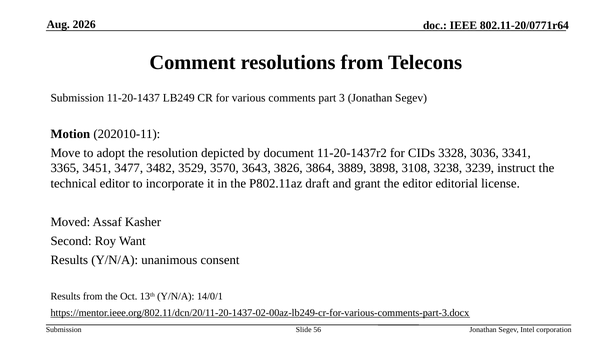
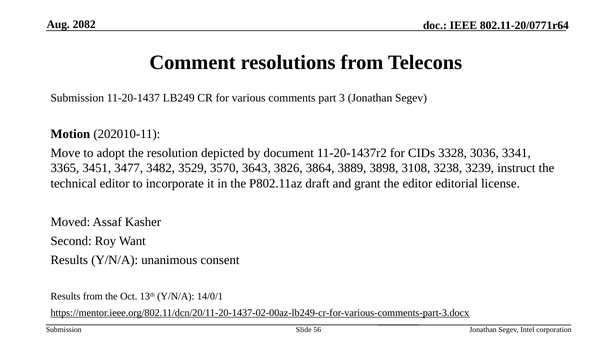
2026: 2026 -> 2082 (84, 24)
